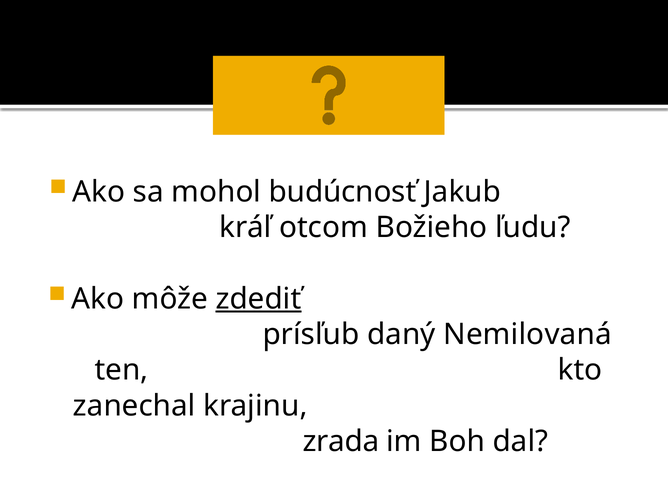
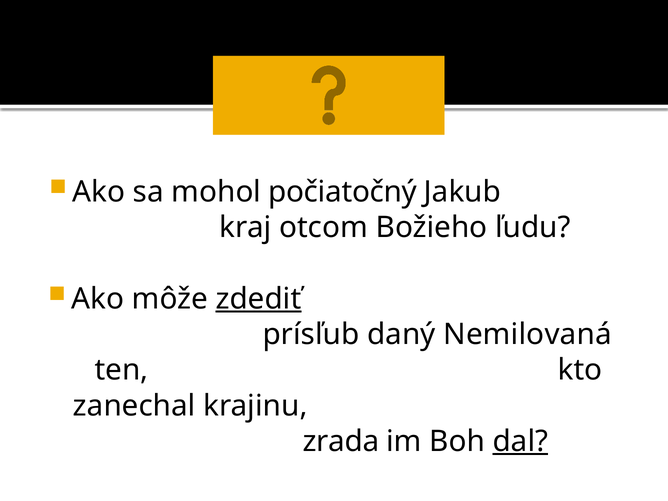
budúcnosť: budúcnosť -> počiatočný (343, 192)
kráľ: kráľ -> kraj (245, 228)
dal underline: none -> present (520, 441)
